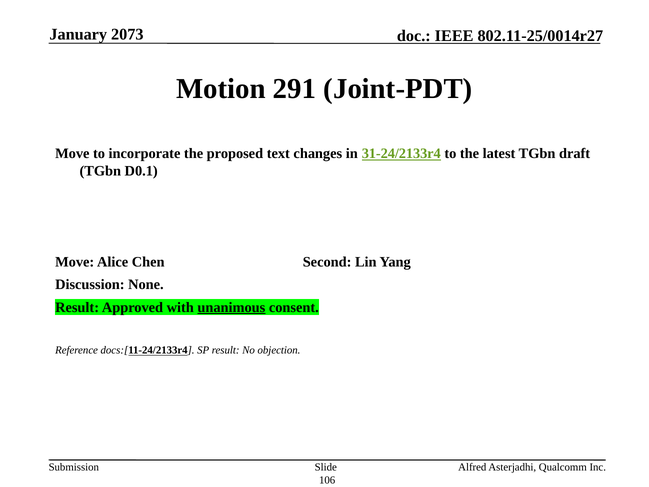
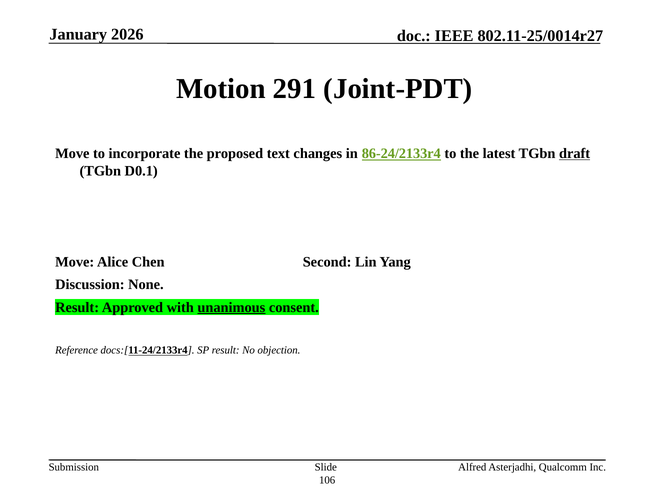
2073: 2073 -> 2026 (127, 34)
31-24/2133r4: 31-24/2133r4 -> 86-24/2133r4 (401, 154)
draft underline: none -> present (575, 154)
